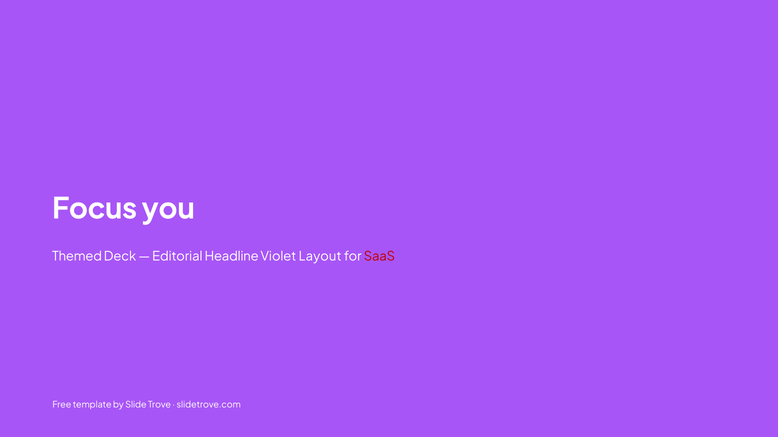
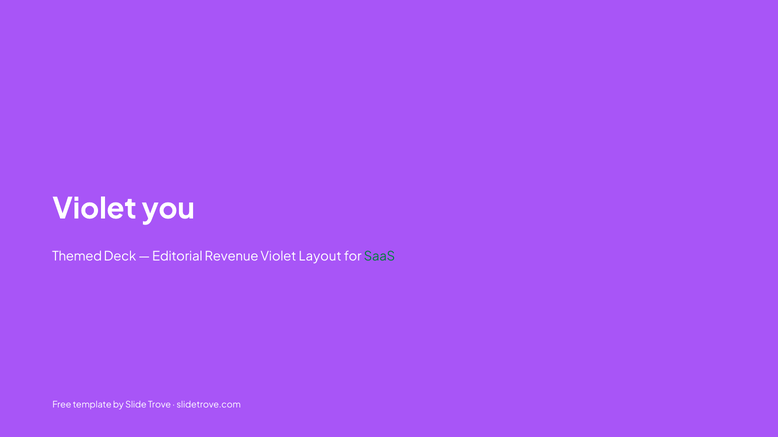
Focus: Focus -> Violet (94, 209)
Headline: Headline -> Revenue (232, 257)
SaaS colour: red -> green (379, 257)
